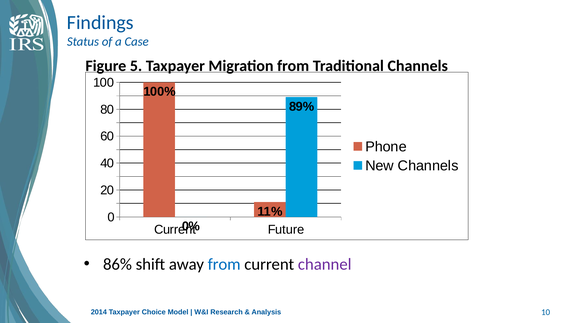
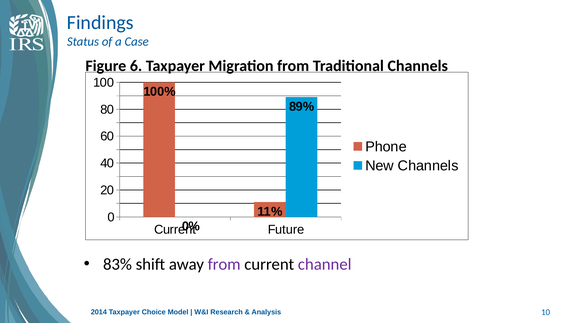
5: 5 -> 6 (136, 66)
86%: 86% -> 83% (117, 264)
from colour: blue -> purple (224, 264)
